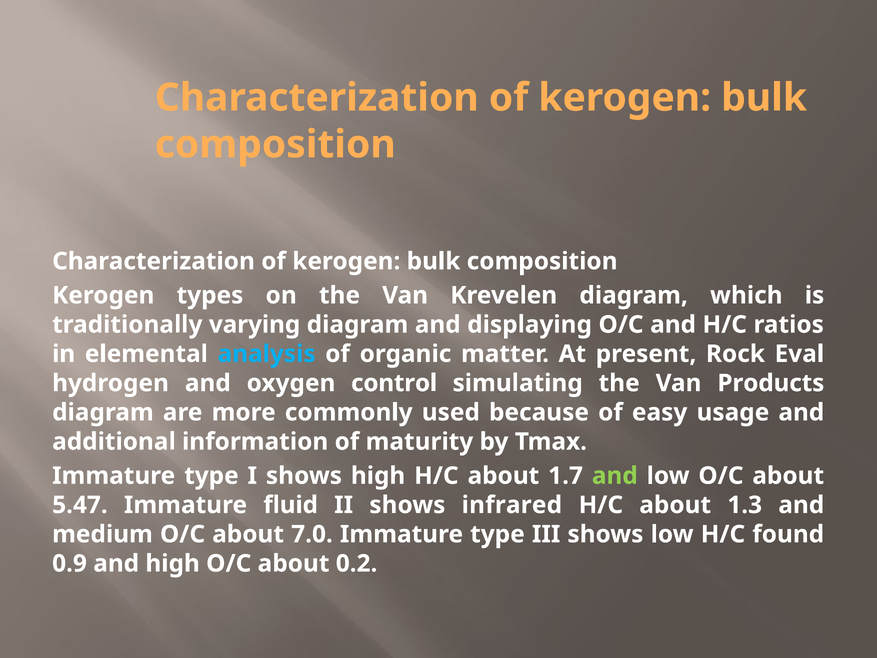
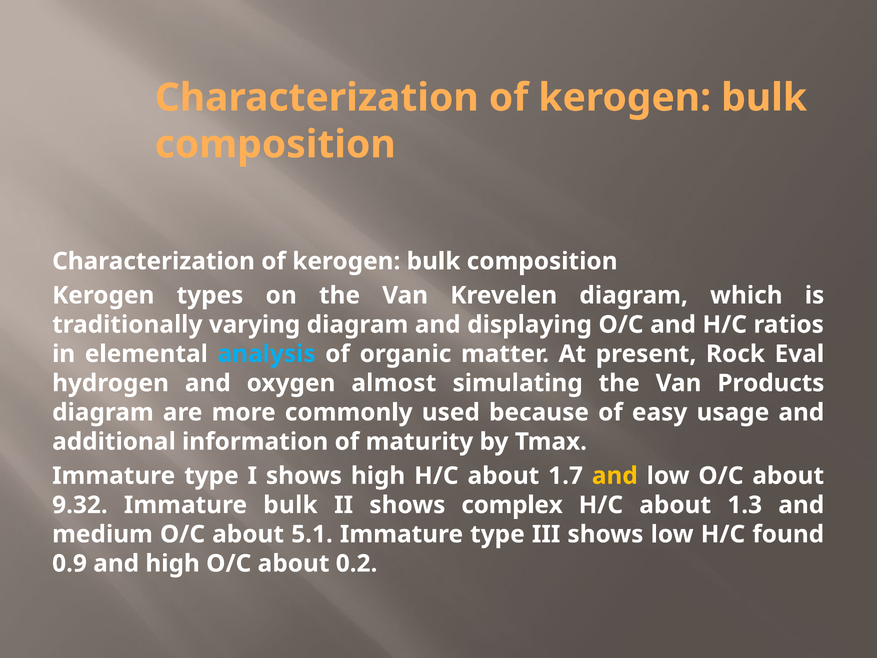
control: control -> almost (394, 383)
and colour: light green -> yellow (615, 476)
5.47: 5.47 -> 9.32 (80, 505)
Immature fluid: fluid -> bulk (290, 505)
infrared: infrared -> complex (512, 505)
7.0: 7.0 -> 5.1 (312, 534)
